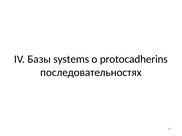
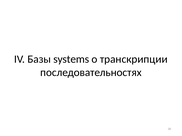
protocadherins: protocadherins -> транскрипции (134, 59)
